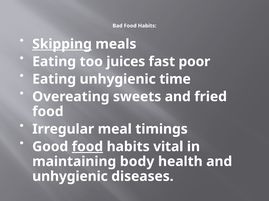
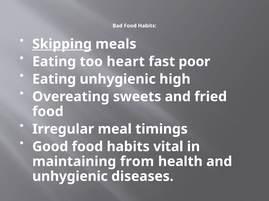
juices: juices -> heart (126, 62)
time: time -> high (175, 79)
food underline: present -> none (87, 147)
body: body -> from (137, 162)
